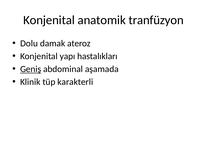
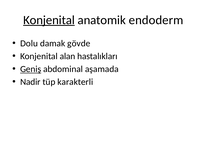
Konjenital underline: none -> present (49, 20)
tranfüzyon: tranfüzyon -> endoderm (156, 20)
ateroz: ateroz -> gövde (79, 43)
yapı: yapı -> alan (67, 56)
Klinik: Klinik -> Nadir (30, 82)
